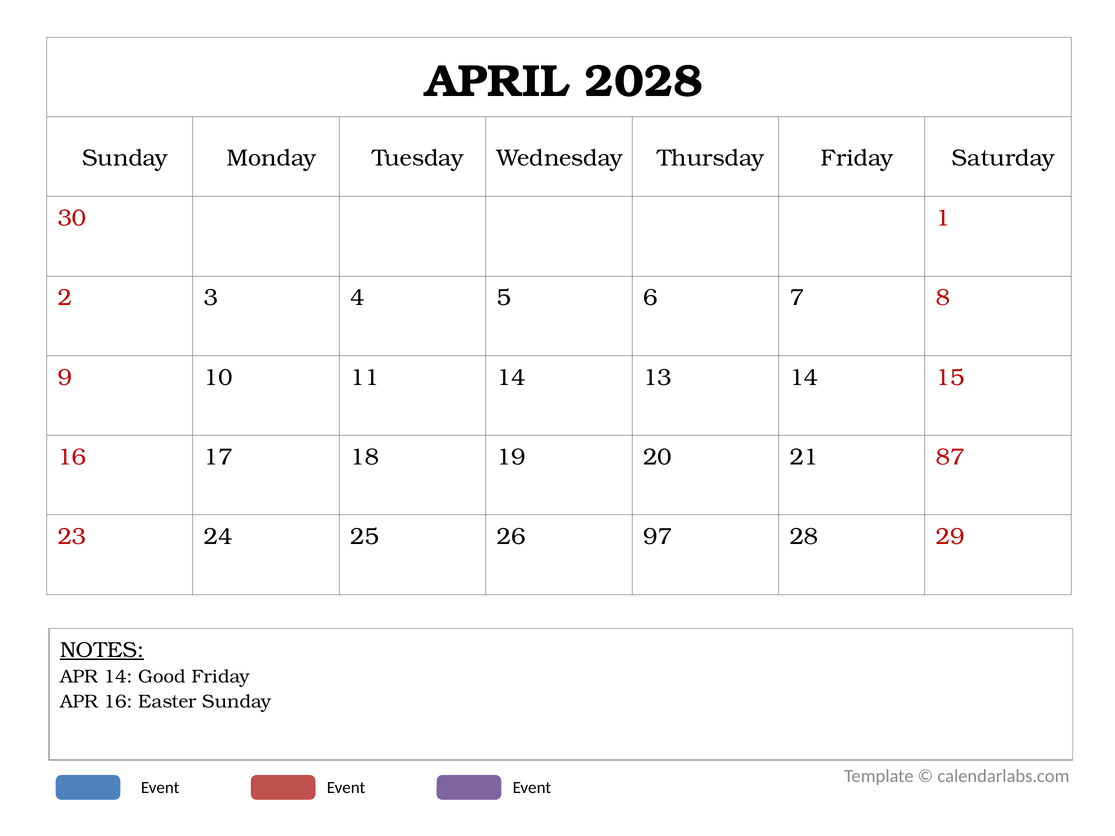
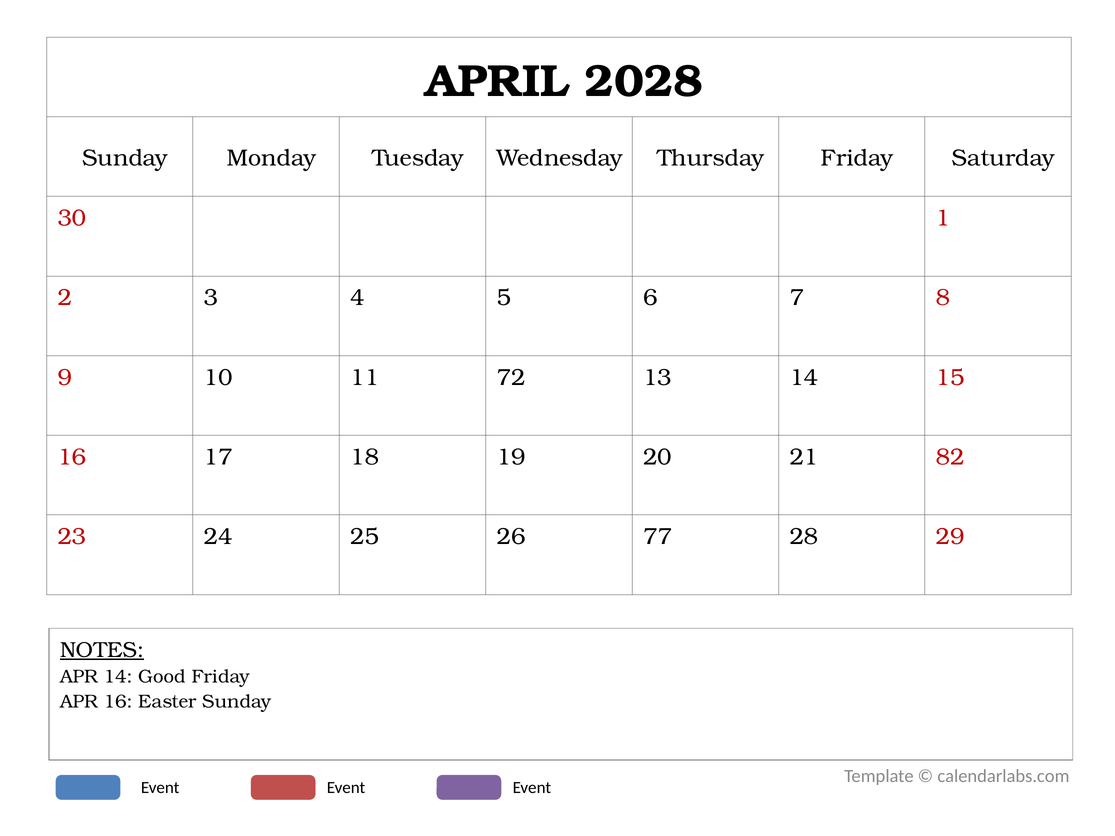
11 14: 14 -> 72 (511, 378)
87: 87 -> 82 (950, 457)
97: 97 -> 77 (658, 537)
